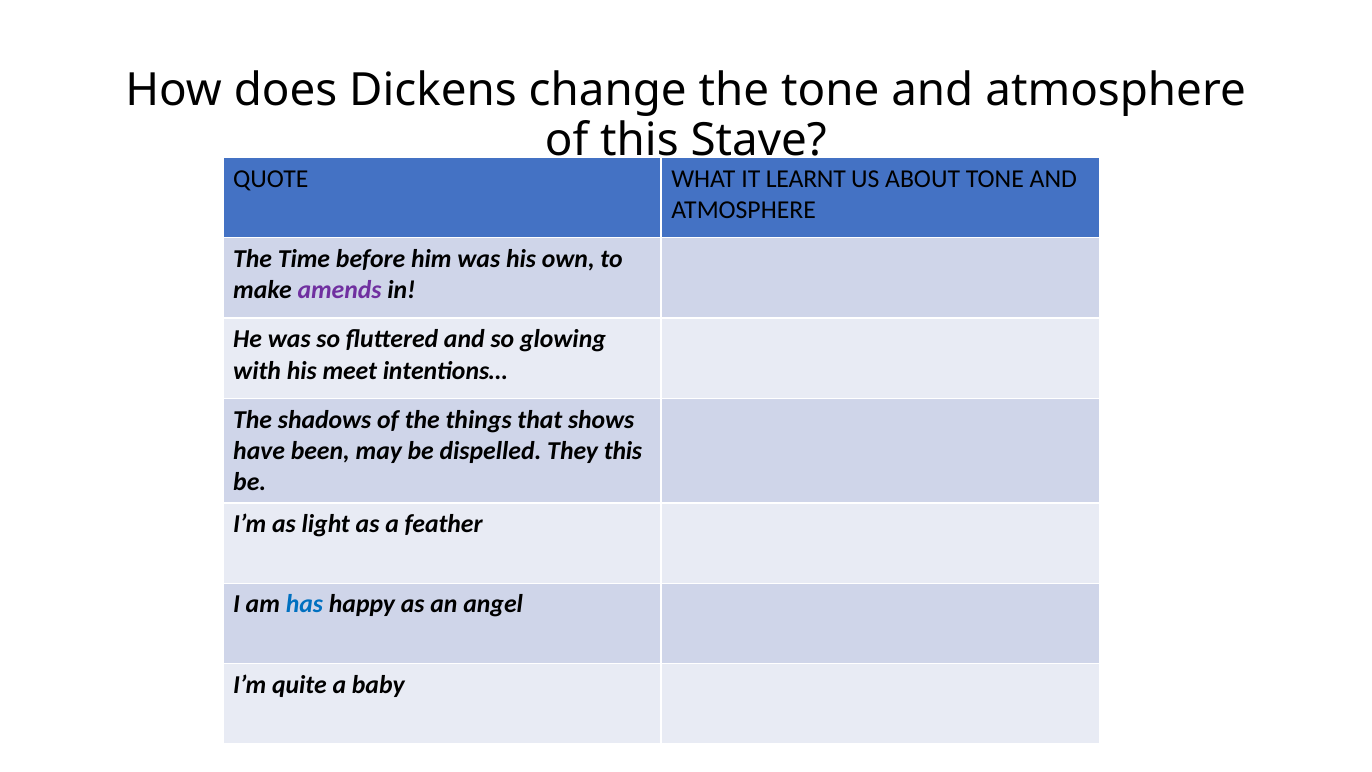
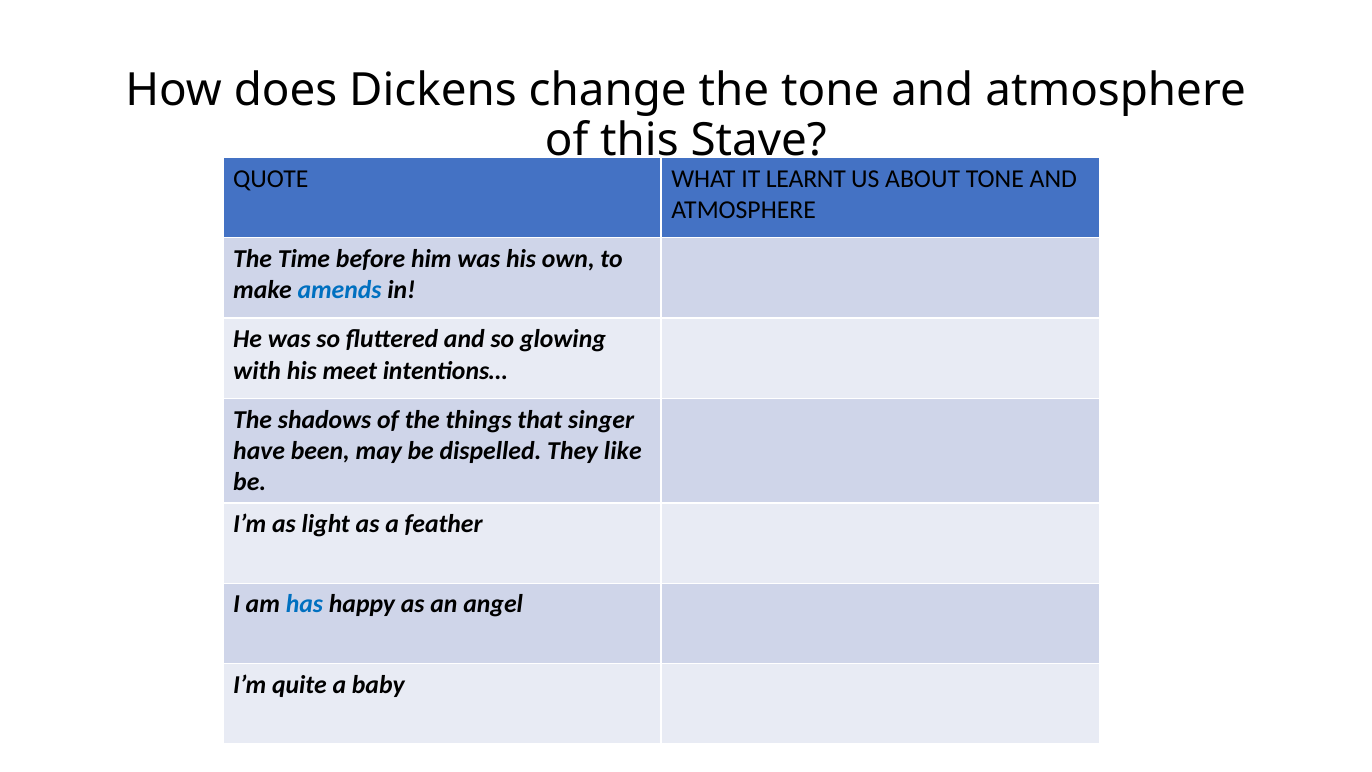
amends colour: purple -> blue (340, 290)
shows: shows -> singer (601, 419)
They this: this -> like (623, 451)
